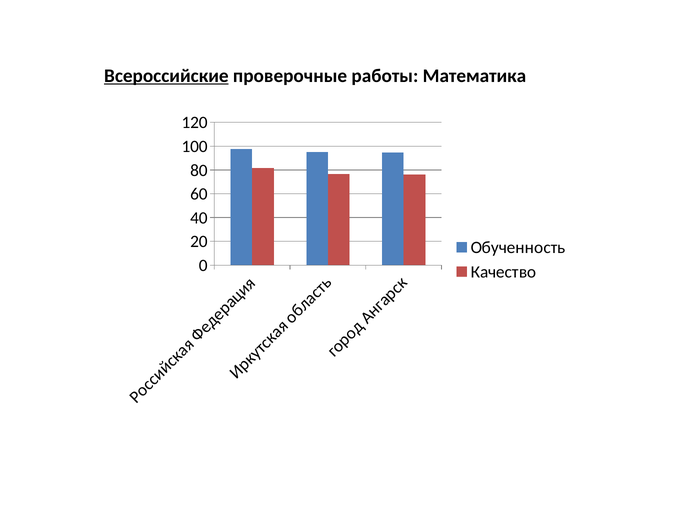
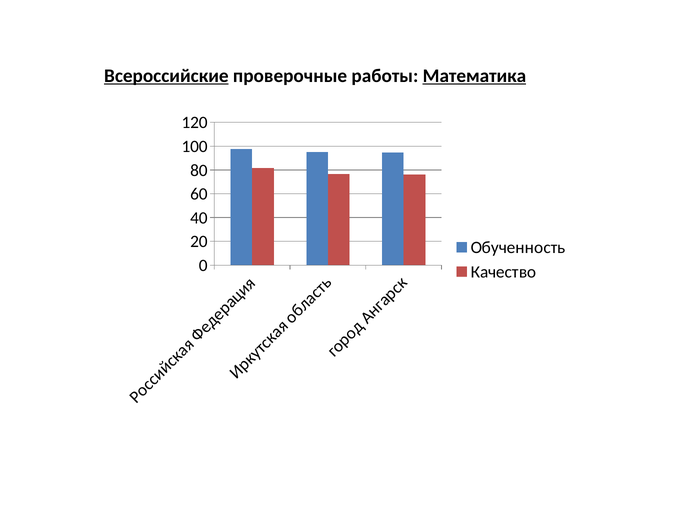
Математика underline: none -> present (474, 76)
